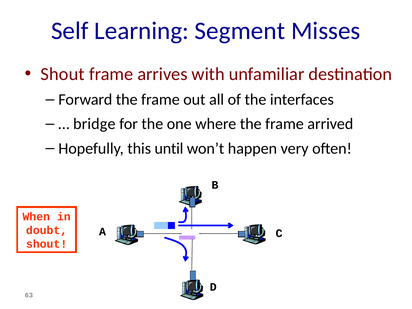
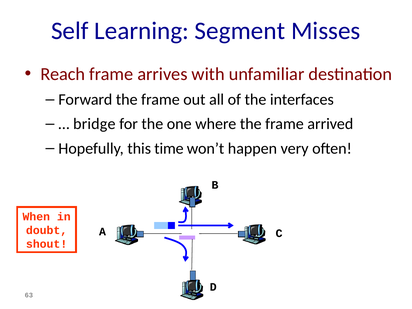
Shout: Shout -> Reach (63, 74)
until: until -> time (169, 148)
